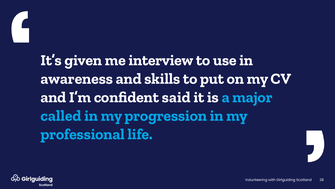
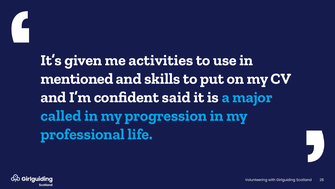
interview: interview -> activities (161, 60)
awareness: awareness -> mentioned (77, 79)
